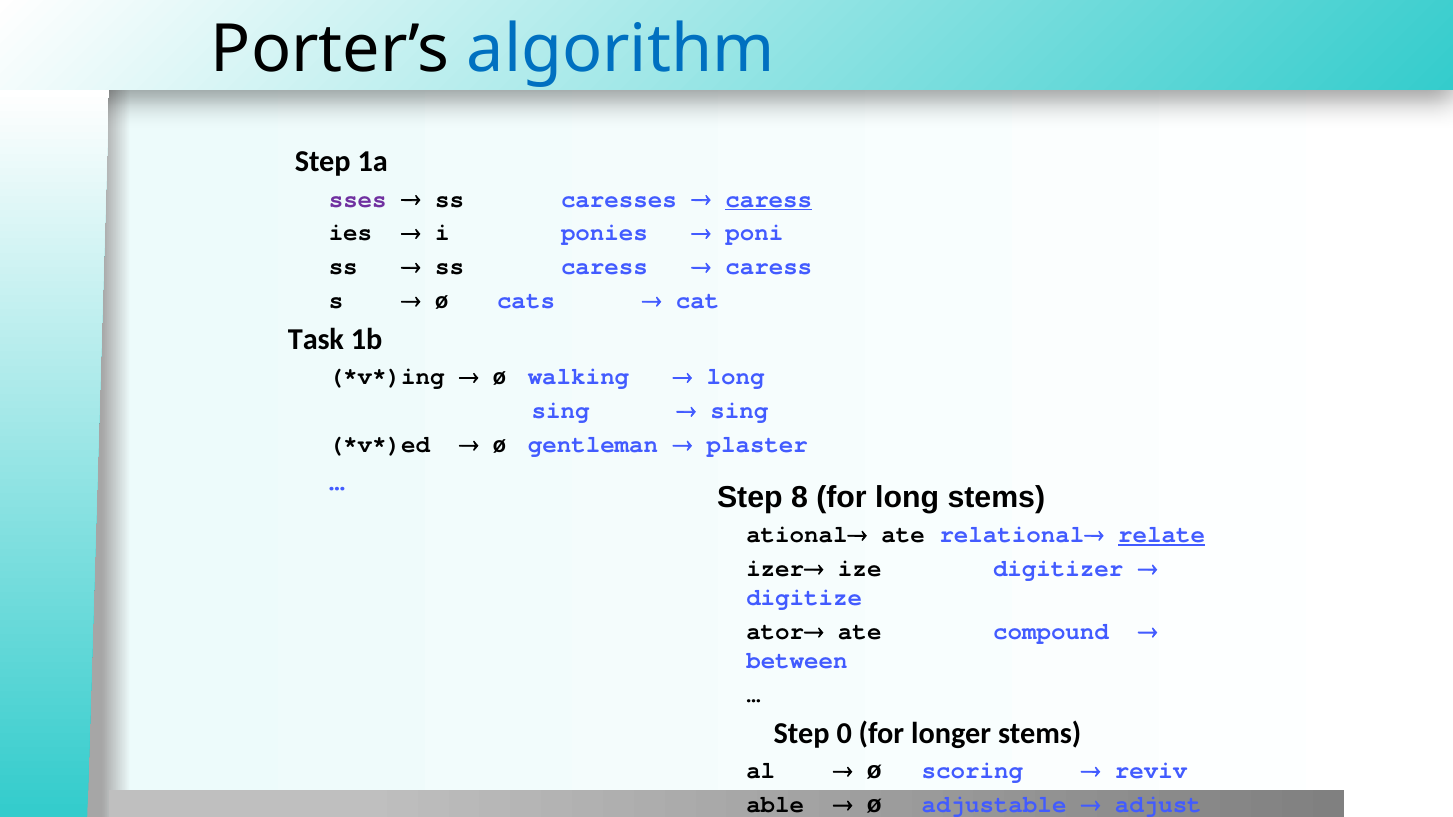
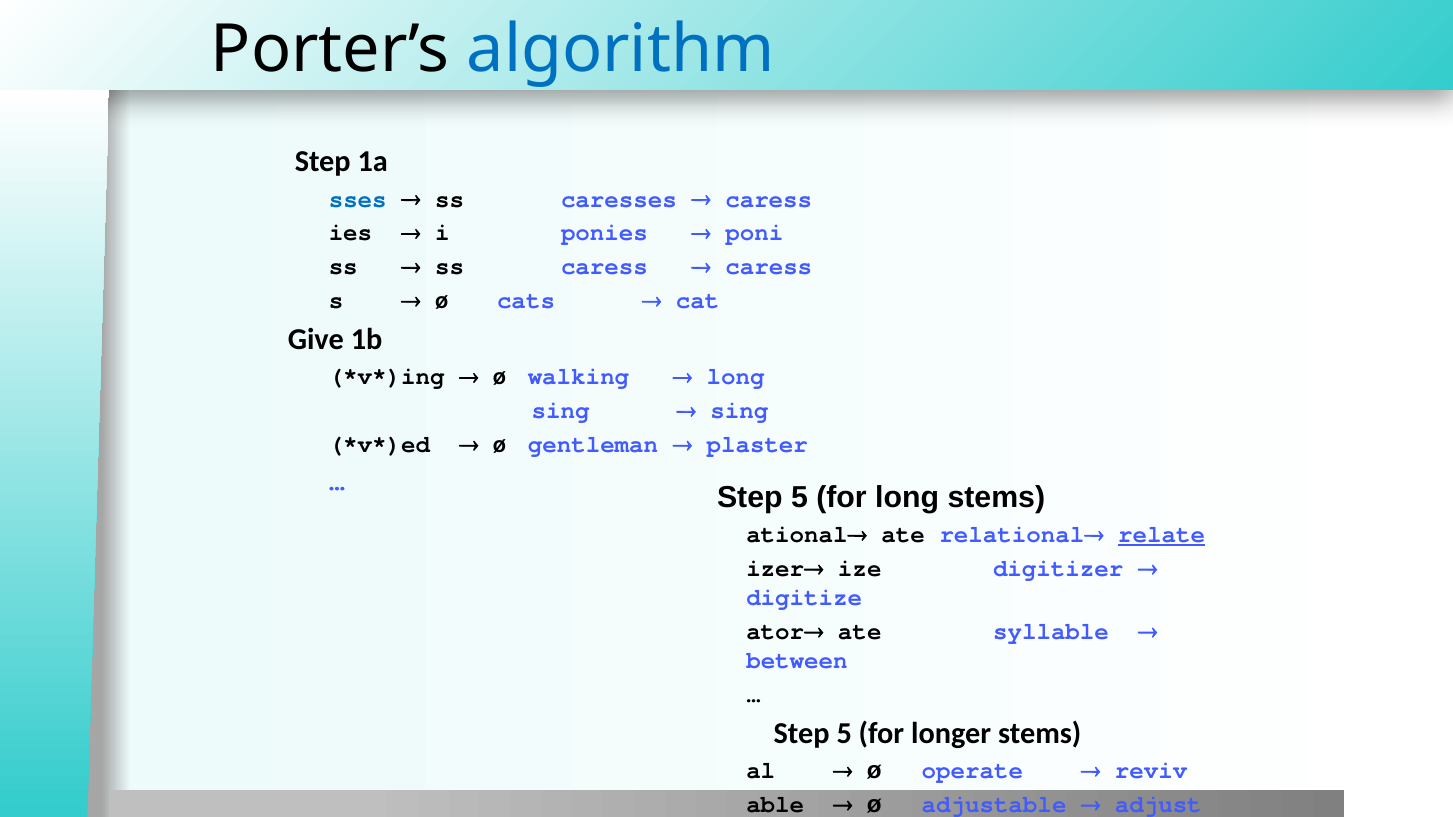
sses colour: purple -> blue (358, 199)
caress underline: present -> none (769, 199)
Task: Task -> Give (316, 340)
8: 8 -> 5 (799, 498)
compound: compound -> syllable (1051, 632)
0: 0 -> 5 (844, 734)
scoring: scoring -> operate (972, 771)
